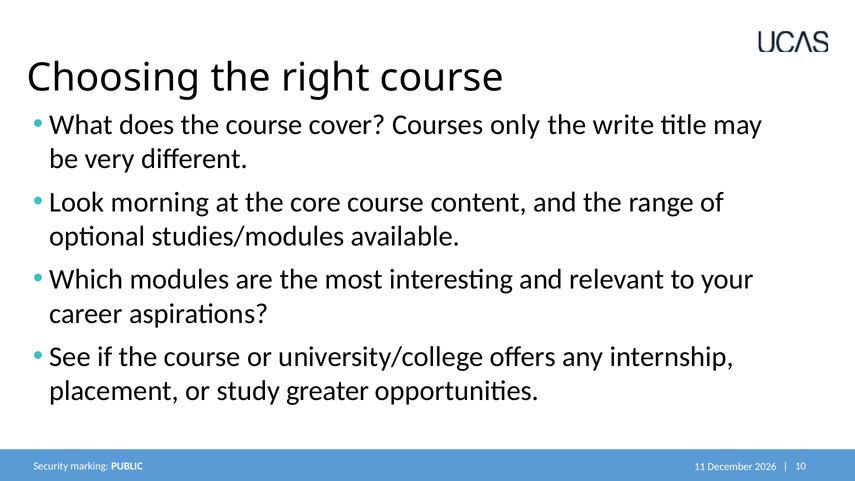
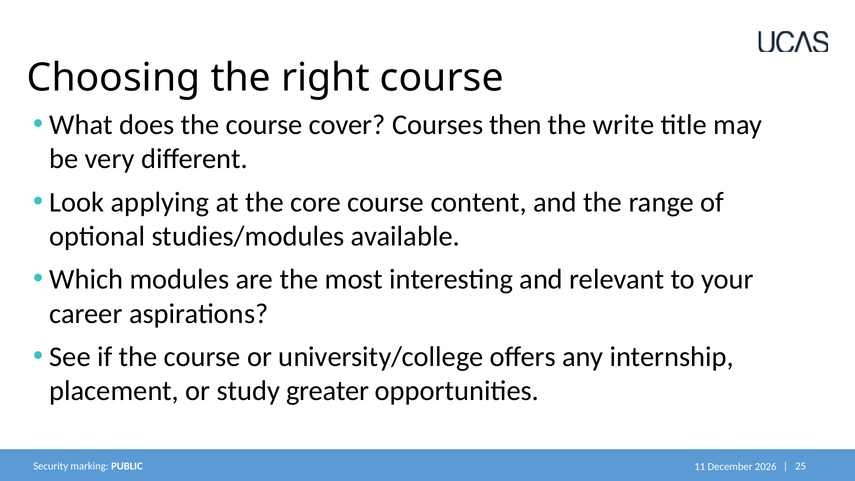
only: only -> then (516, 125)
morning: morning -> applying (160, 202)
10: 10 -> 25 (801, 466)
